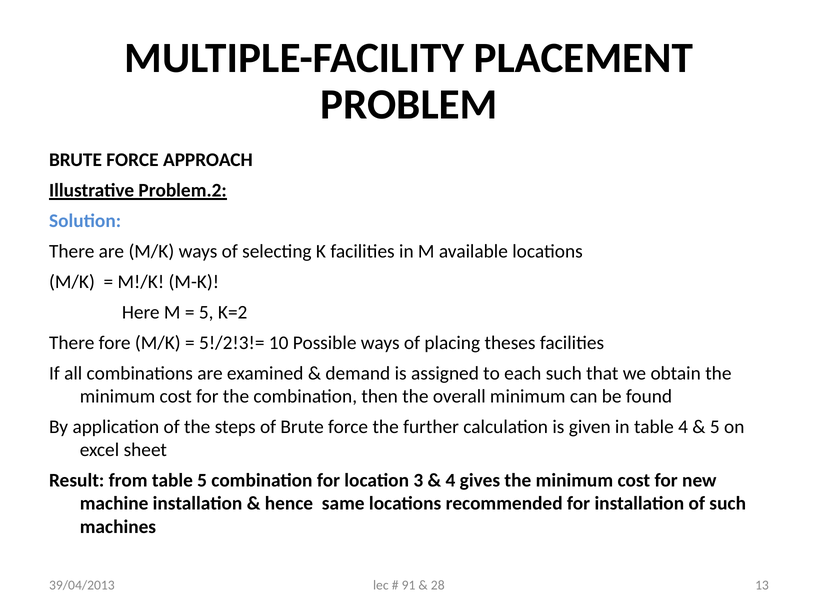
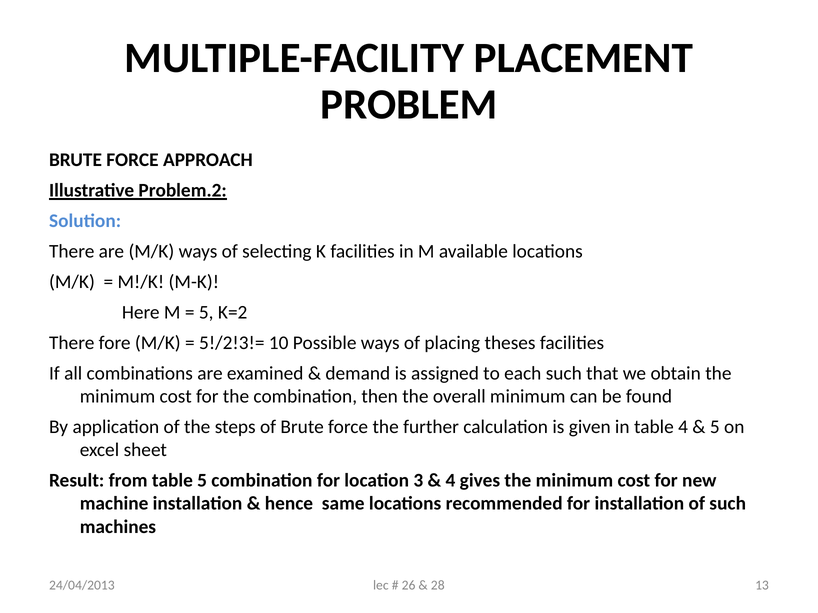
91: 91 -> 26 (409, 586)
39/04/2013: 39/04/2013 -> 24/04/2013 (82, 586)
